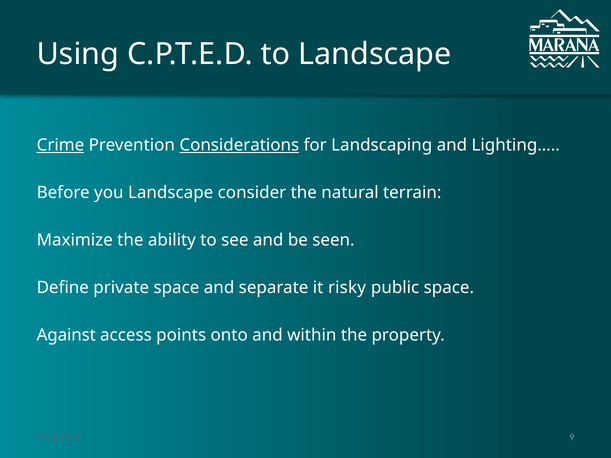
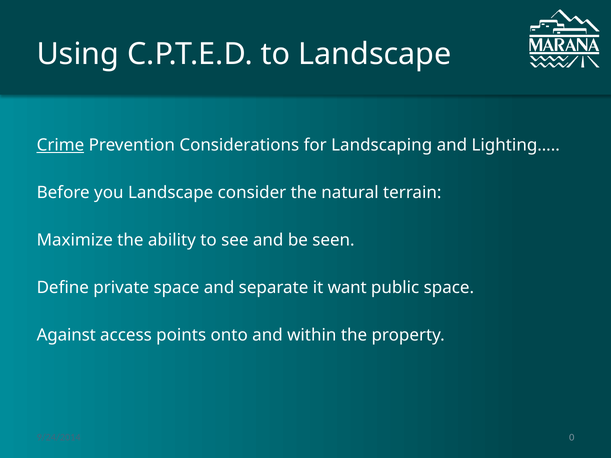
Considerations underline: present -> none (239, 145)
risky: risky -> want (347, 288)
9: 9 -> 0 (572, 438)
